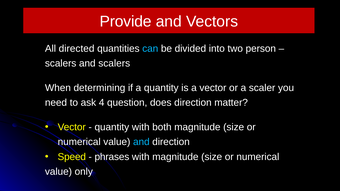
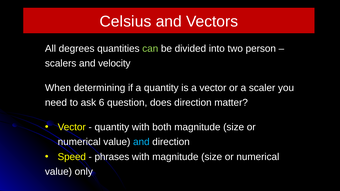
Provide: Provide -> Celsius (125, 22)
directed: directed -> degrees (77, 49)
can colour: light blue -> light green (150, 49)
and scalers: scalers -> velocity (114, 64)
4: 4 -> 6 (102, 103)
